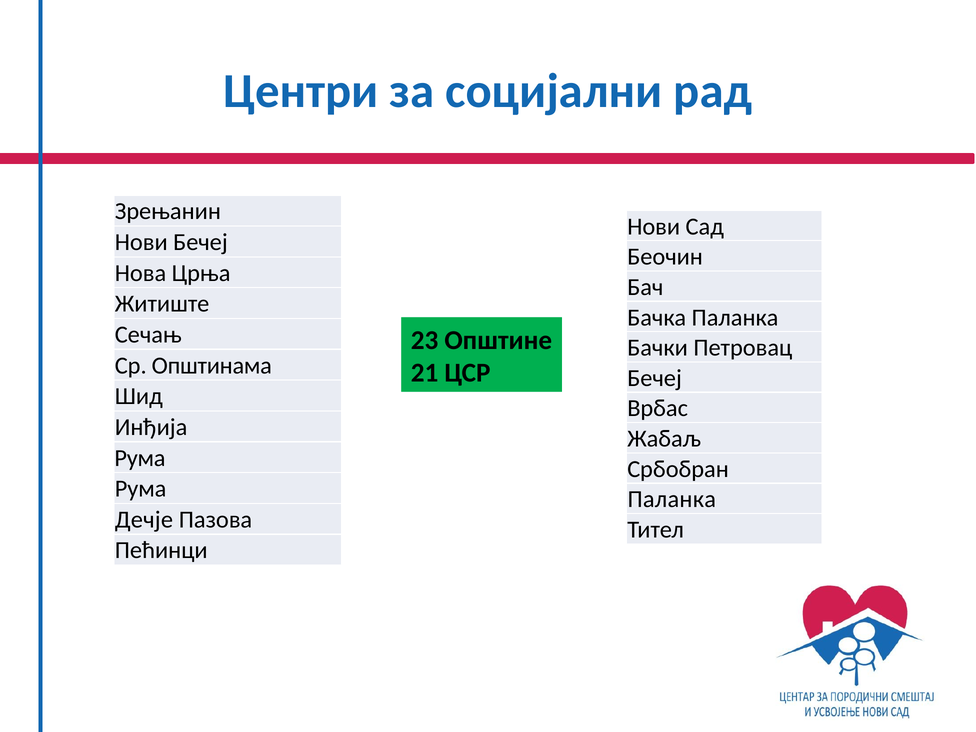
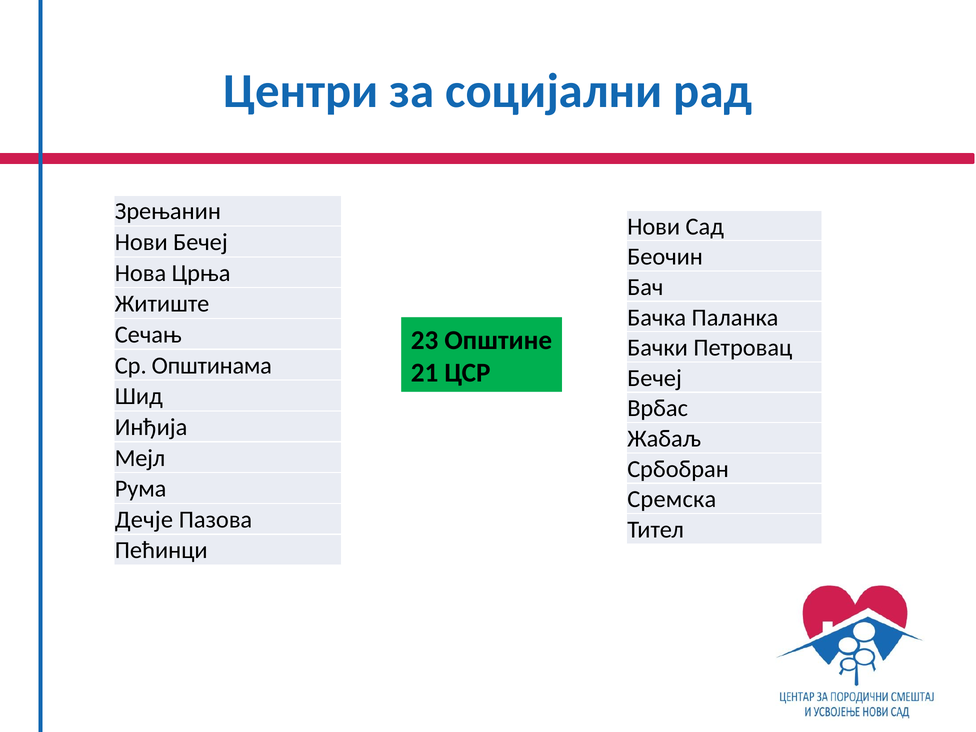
Рума: Рума -> Мејл (140, 458)
Паланка: Паланка -> Сремска (672, 499)
